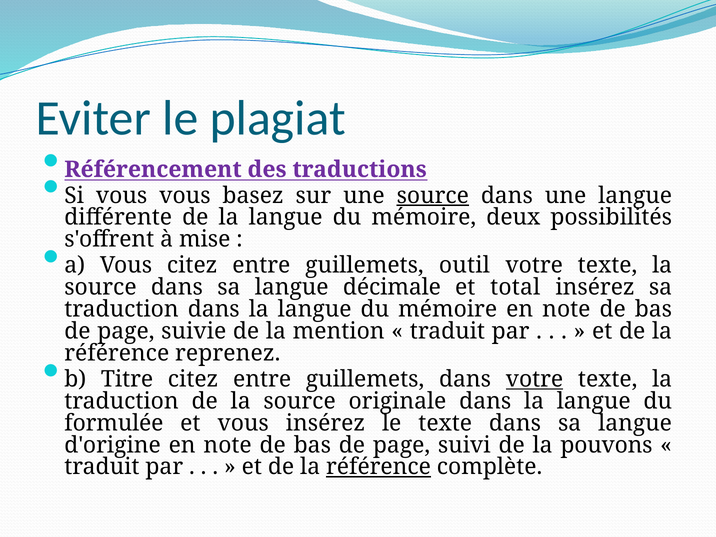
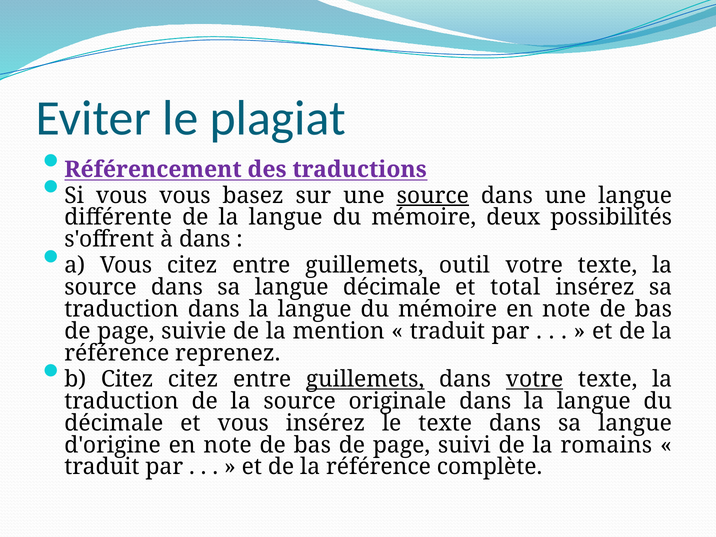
à mise: mise -> dans (205, 239)
b Titre: Titre -> Citez (127, 379)
guillemets underline: none -> present (365, 379)
formulée: formulée -> décimale (114, 423)
pouvons: pouvons -> romains (606, 445)
référence underline: present -> none (379, 467)
